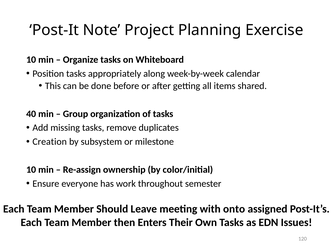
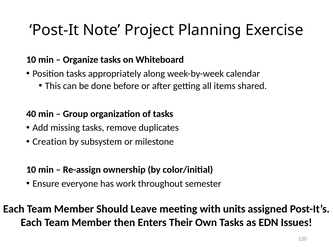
onto: onto -> units (234, 209)
